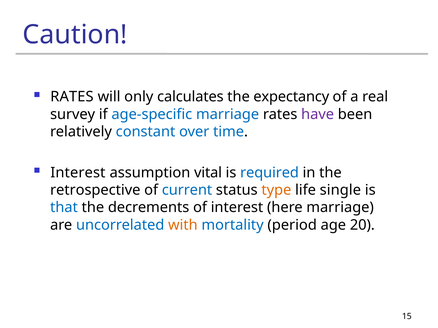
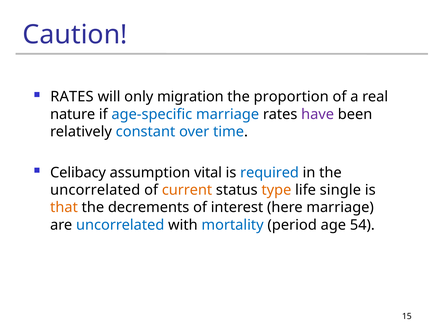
calculates: calculates -> migration (190, 97)
expectancy: expectancy -> proportion (291, 97)
survey: survey -> nature (73, 114)
Interest: Interest -> Celibacy (78, 173)
retrospective: retrospective -> uncorrelated (95, 190)
current colour: blue -> orange (187, 190)
that colour: blue -> orange (64, 208)
with colour: orange -> black (183, 225)
20: 20 -> 54 (362, 225)
